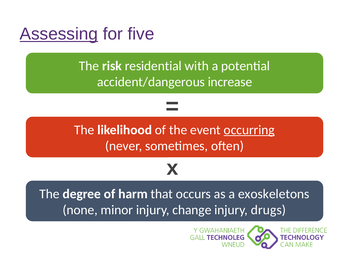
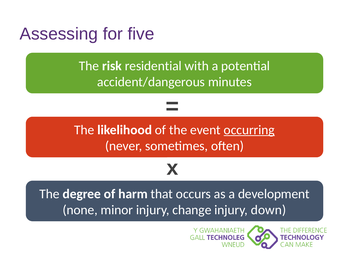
Assessing underline: present -> none (59, 34)
increase: increase -> minutes (230, 82)
exoskeletons: exoskeletons -> development (274, 194)
drugs: drugs -> down (268, 210)
